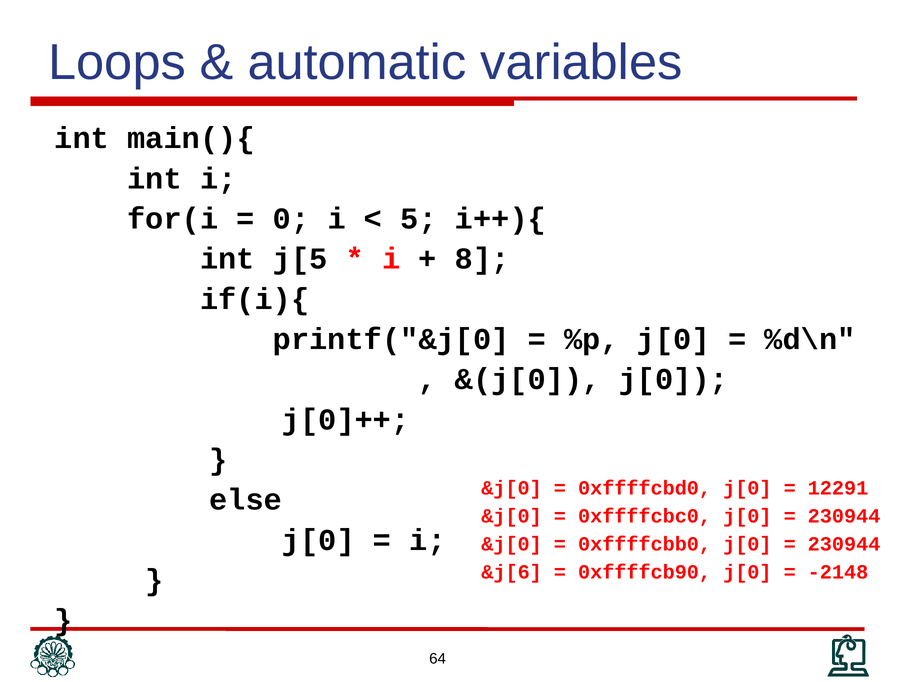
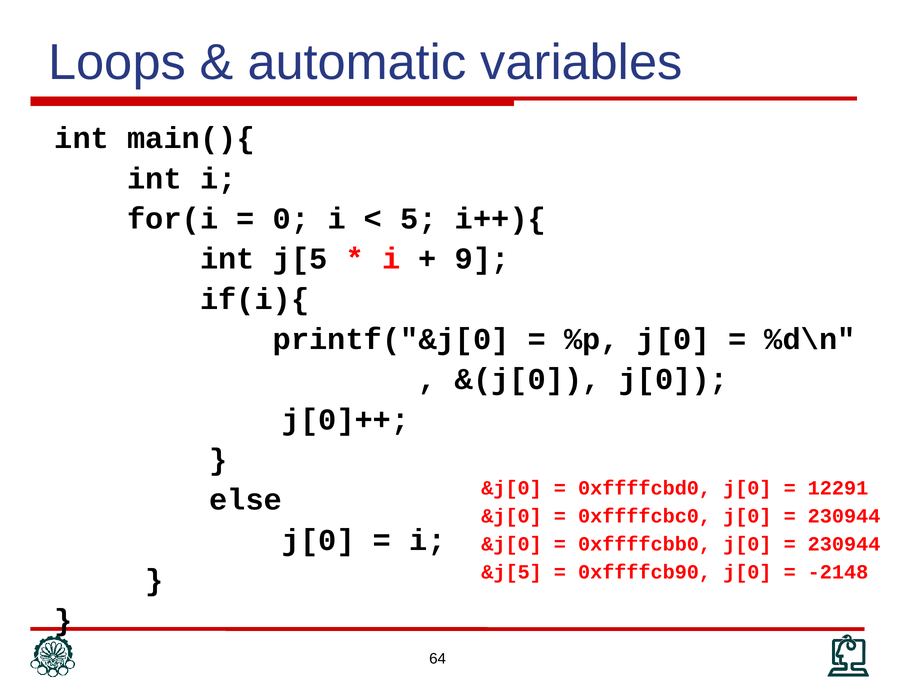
8: 8 -> 9 (482, 259)
&j[6: &j[6 -> &j[5 (512, 572)
